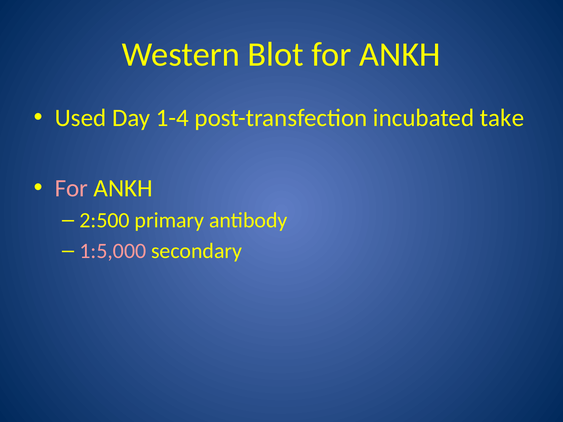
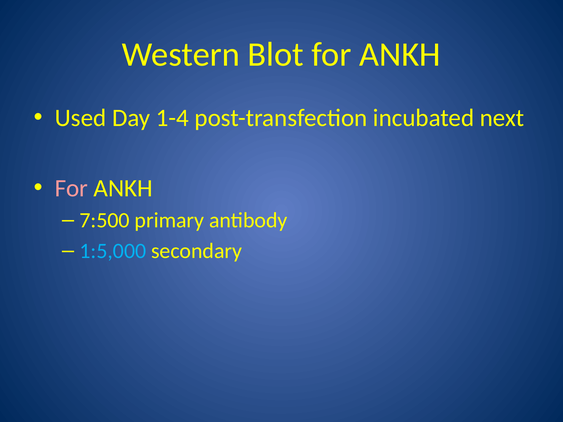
take: take -> next (502, 118)
2:500: 2:500 -> 7:500 (105, 221)
1:5,000 colour: pink -> light blue (113, 251)
